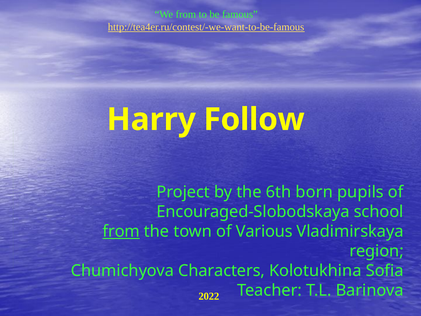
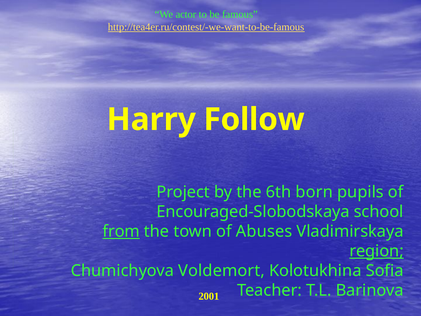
We from: from -> actor (186, 14)
Various: Various -> Abuses (264, 231)
region underline: none -> present (377, 251)
Characters: Characters -> Voldemort (222, 271)
2022: 2022 -> 2001 (209, 296)
